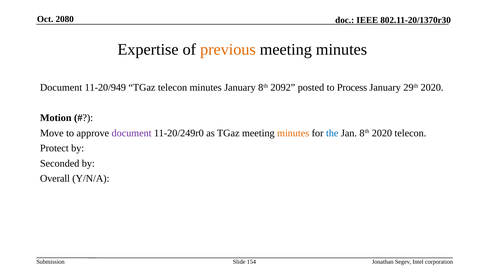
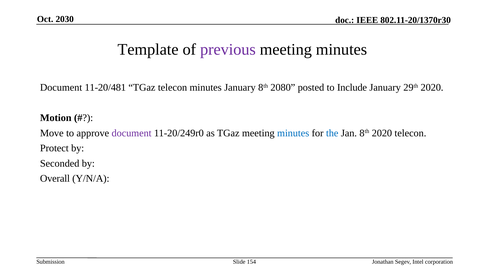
2080: 2080 -> 2030 (65, 19)
Expertise: Expertise -> Template (148, 50)
previous colour: orange -> purple (228, 50)
11-20/949: 11-20/949 -> 11-20/481 (105, 87)
2092: 2092 -> 2080 (283, 87)
Process: Process -> Include (352, 87)
minutes colour: orange -> blue (293, 133)
